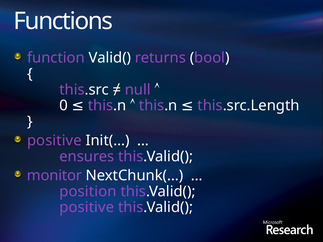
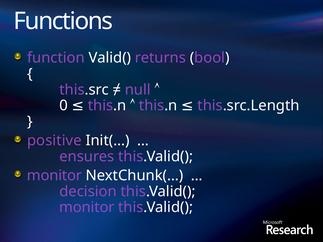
position: position -> decision (88, 192)
positive: positive -> monitor (87, 208)
